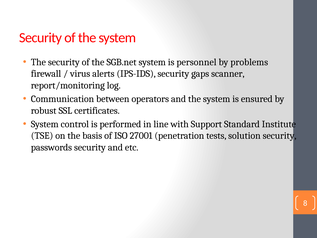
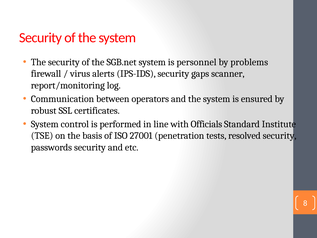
Support: Support -> Officials (206, 124)
solution: solution -> resolved (244, 136)
